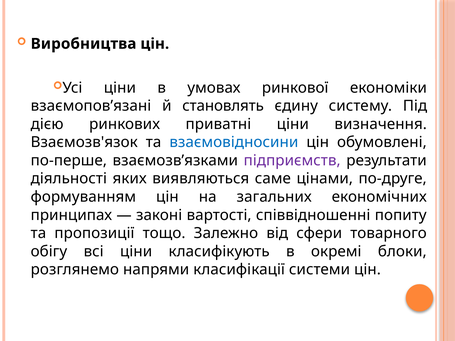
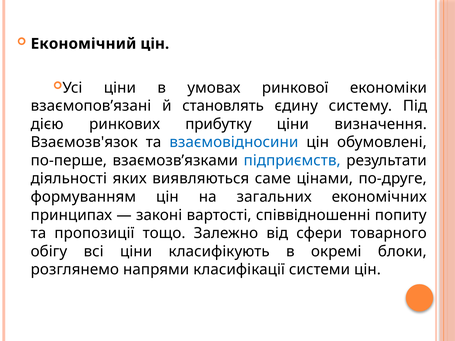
Виробництва: Виробництва -> Економічний (84, 44)
приватні: приватні -> прибутку (218, 124)
підприємств colour: purple -> blue (292, 161)
